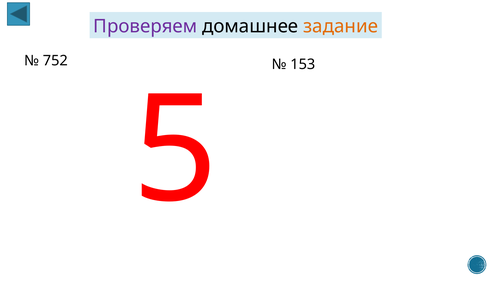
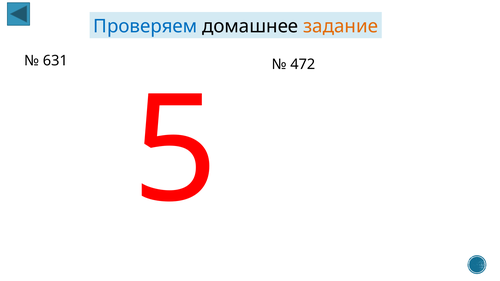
Проверяем colour: purple -> blue (145, 26)
752: 752 -> 631 (55, 61)
153: 153 -> 472 (303, 64)
